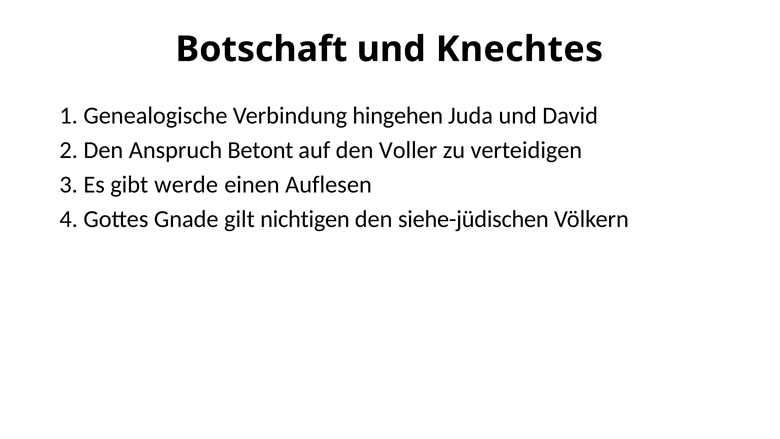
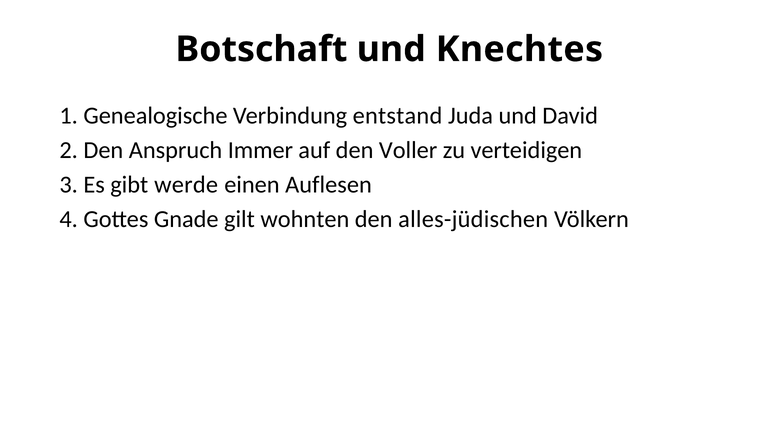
hingehen: hingehen -> entstand (398, 116)
Betont: Betont -> Immer (260, 150)
nichtigen: nichtigen -> wohnten (305, 219)
siehe-jüdischen: siehe-jüdischen -> alles-jüdischen (473, 219)
